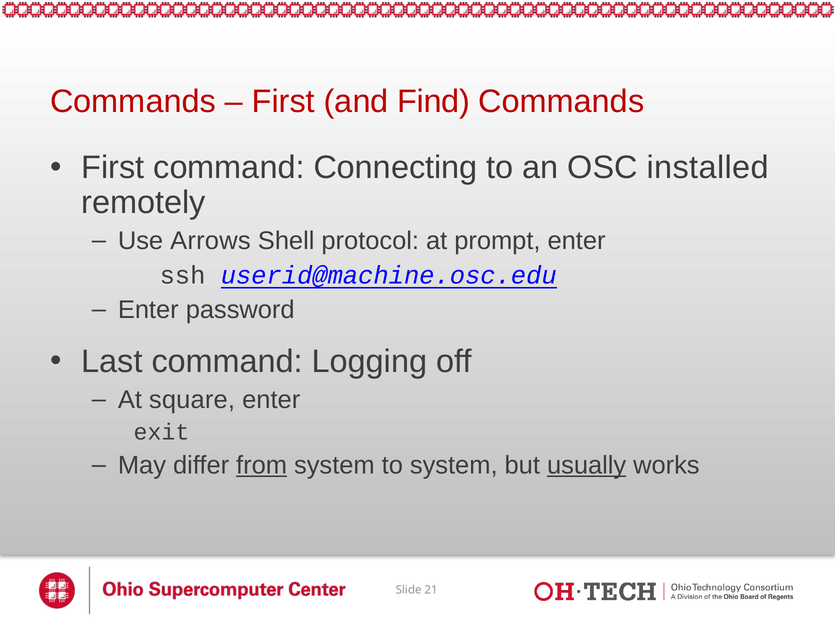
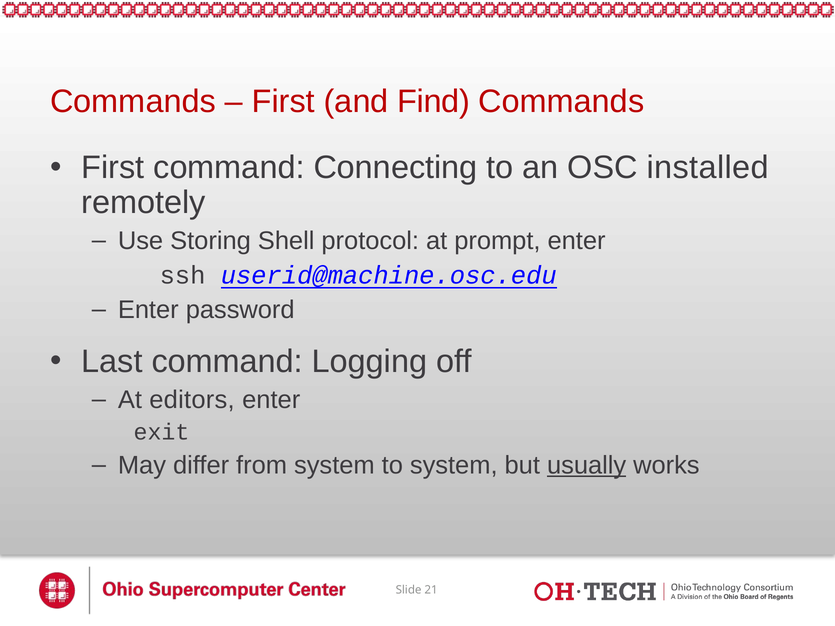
Arrows: Arrows -> Storing (211, 241)
square: square -> editors (192, 400)
from underline: present -> none (262, 465)
